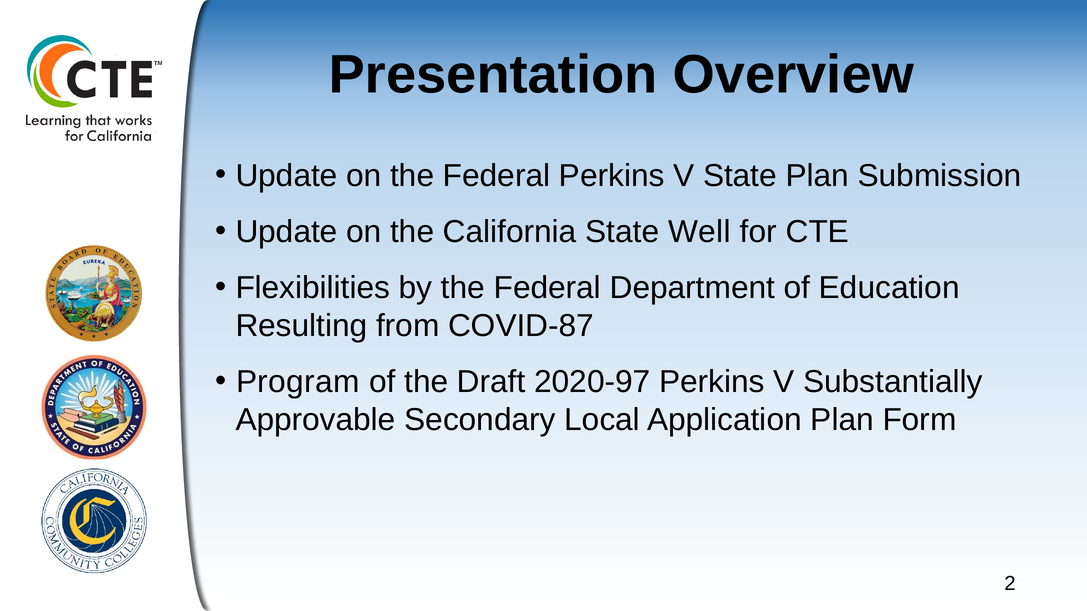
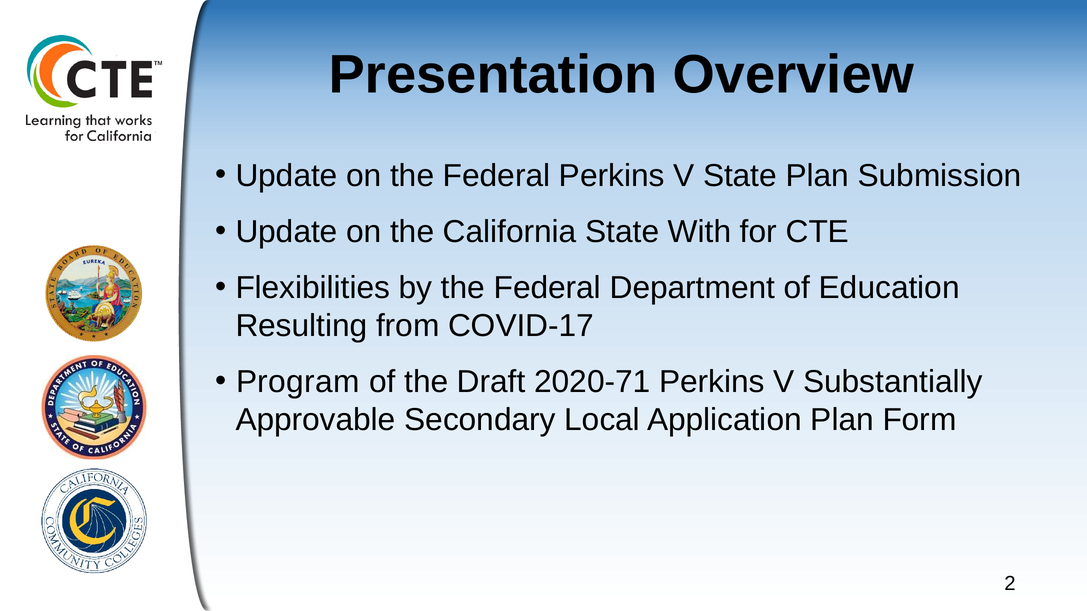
Well: Well -> With (700, 232)
COVID-87: COVID-87 -> COVID-17 (521, 326)
2020-97: 2020-97 -> 2020-71 (592, 382)
